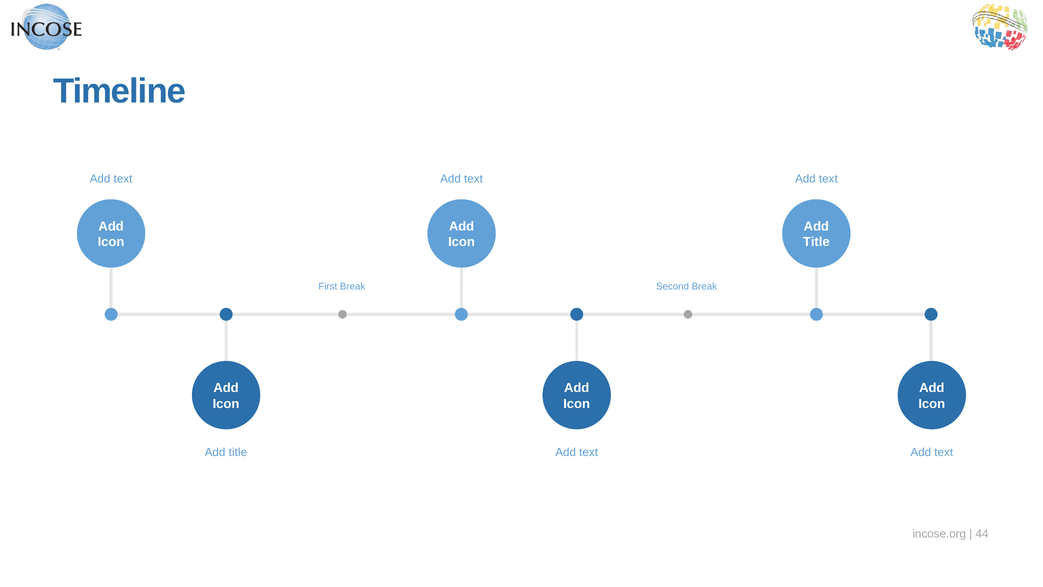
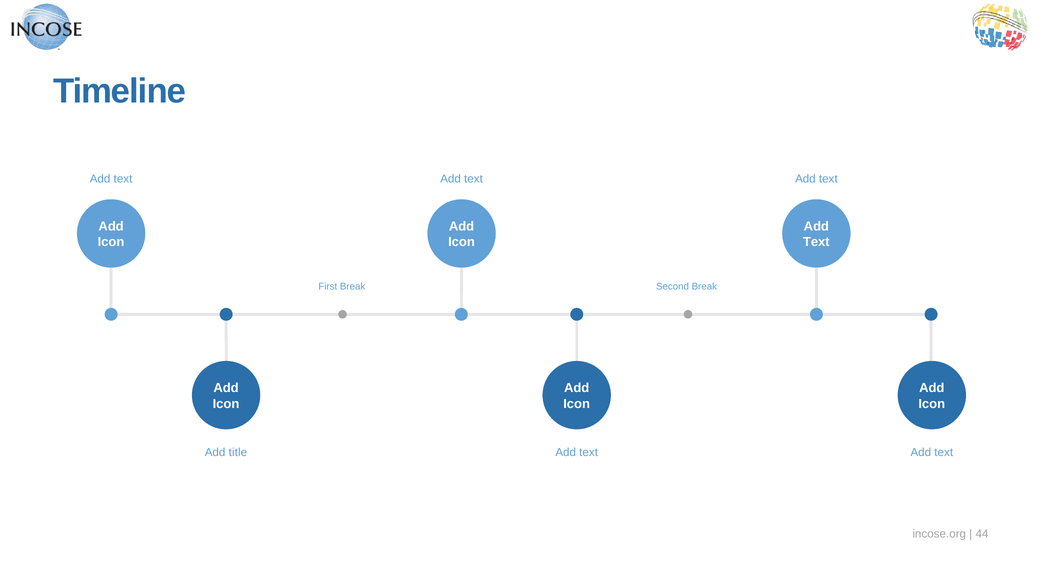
Title: Title -> Text (816, 242)
